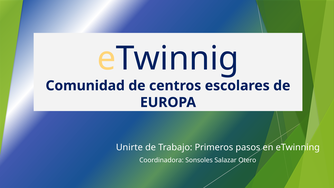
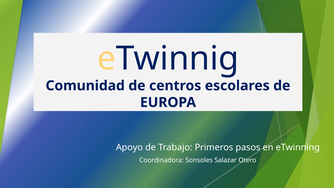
Unirte: Unirte -> Apoyo (129, 147)
